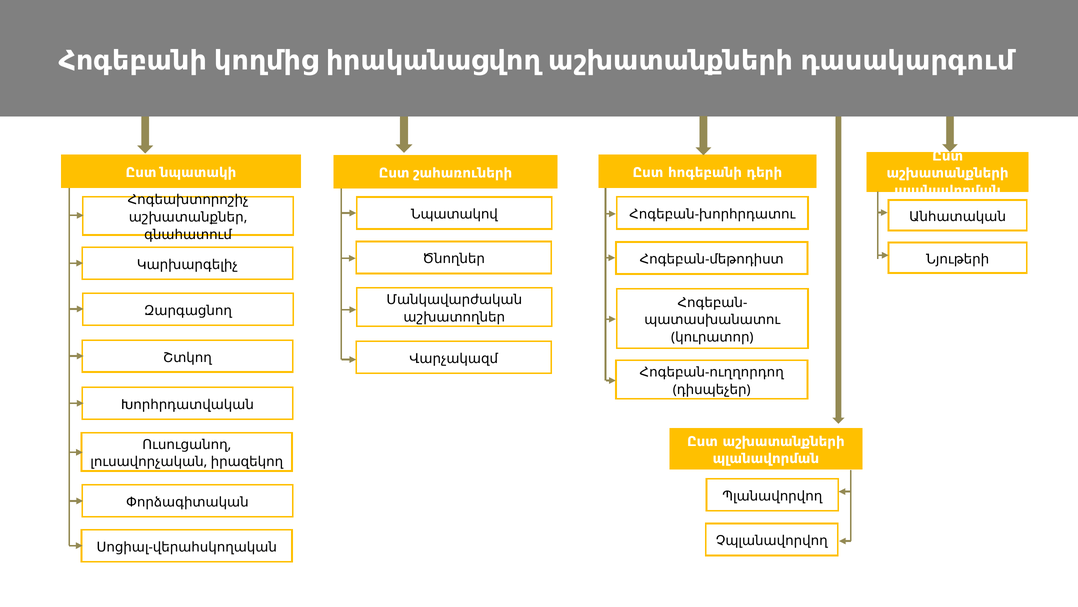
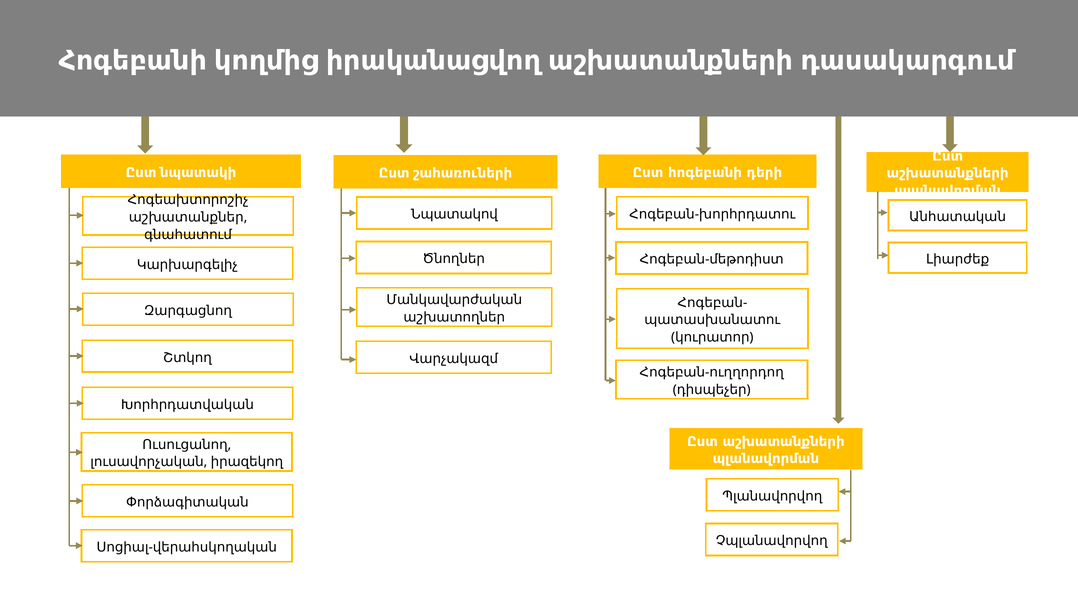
Նյութերի: Նյութերի -> Լիարժեք (958, 259)
